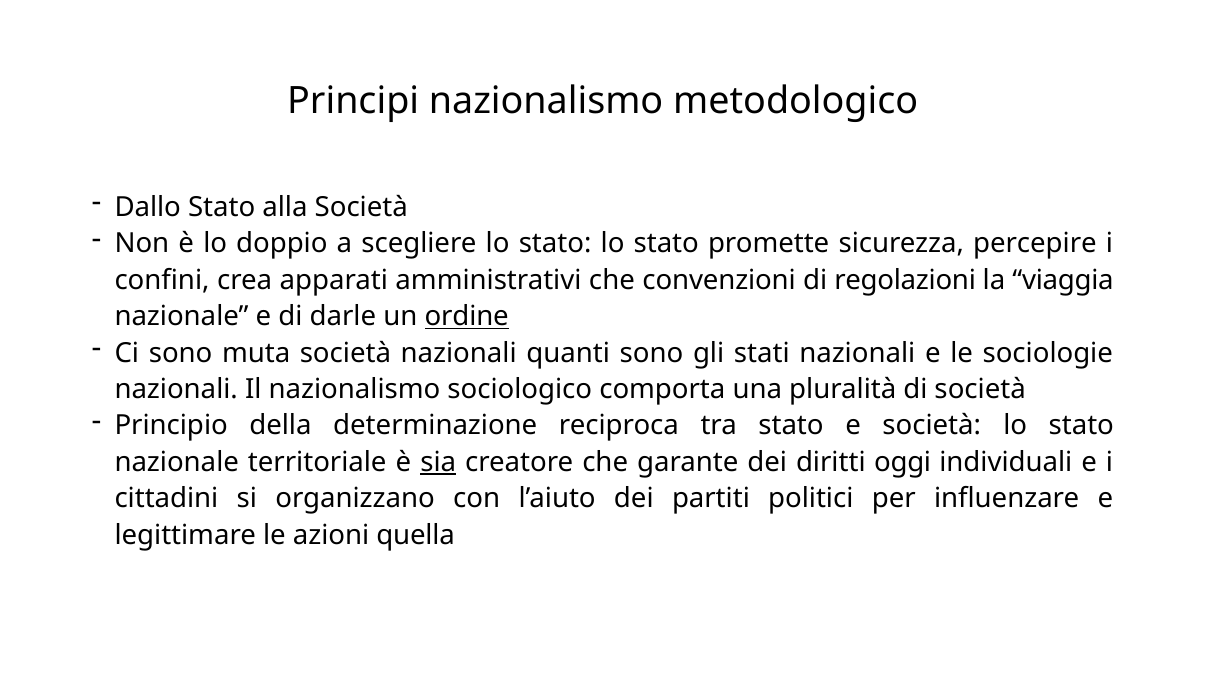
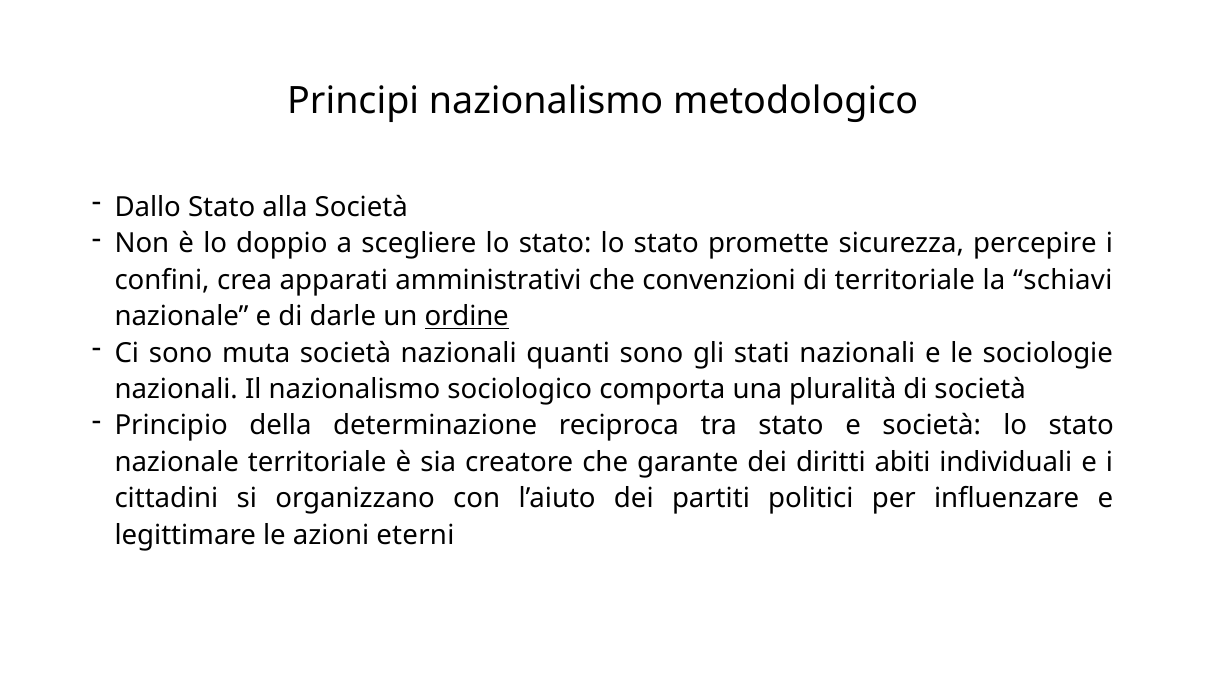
di regolazioni: regolazioni -> territoriale (905, 280)
viaggia: viaggia -> schiavi (1063, 280)
sia underline: present -> none (438, 462)
oggi: oggi -> abiti (903, 462)
quella: quella -> eterni (415, 535)
